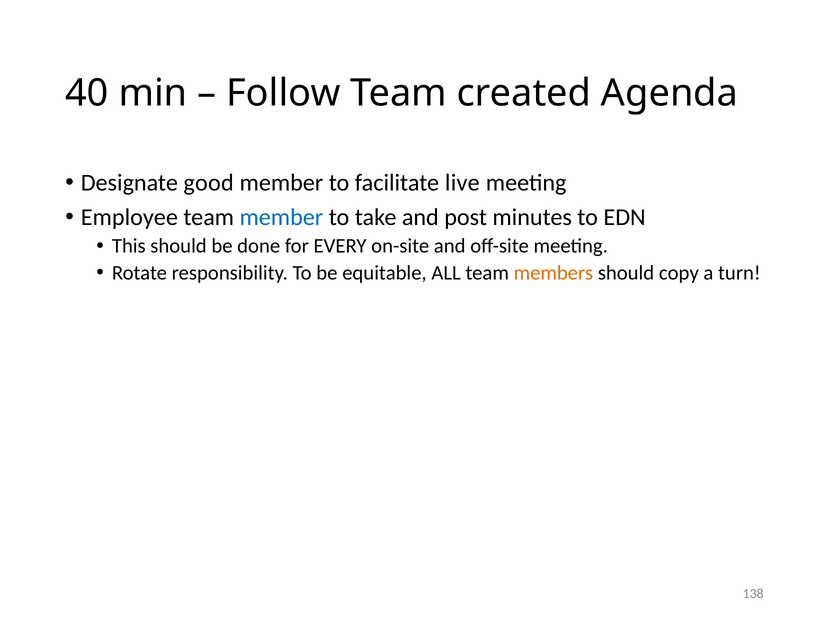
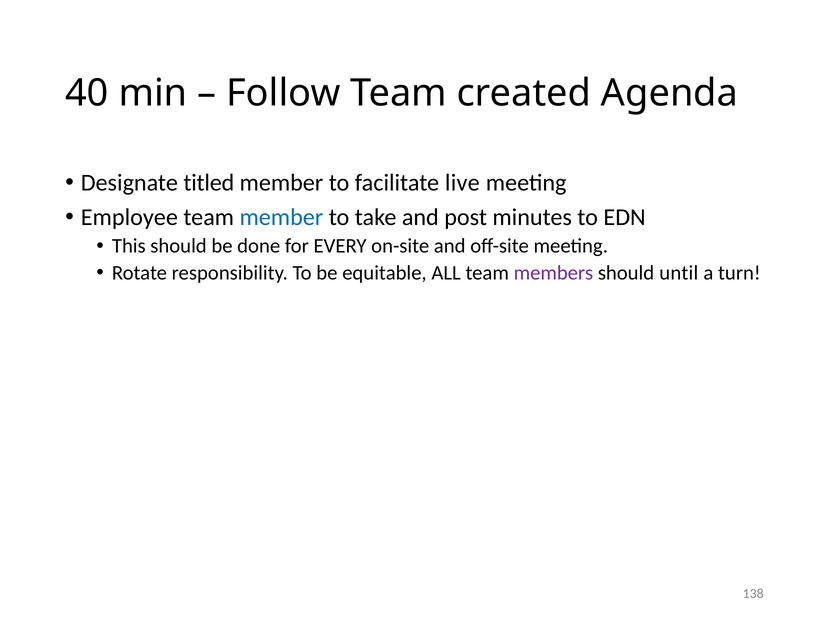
good: good -> titled (209, 183)
members colour: orange -> purple (553, 273)
copy: copy -> until (679, 273)
